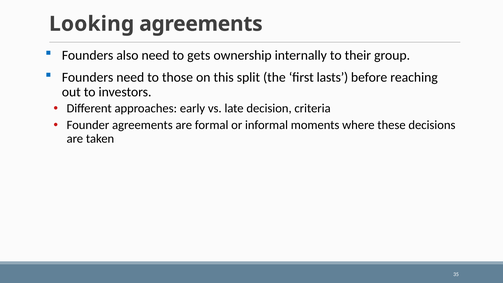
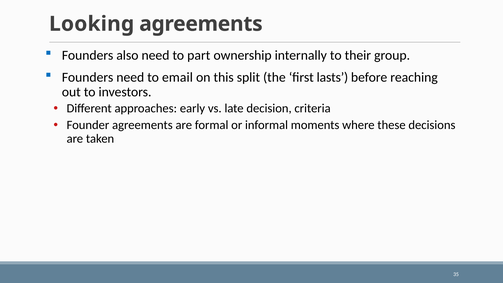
gets: gets -> part (199, 55)
those: those -> email (177, 77)
